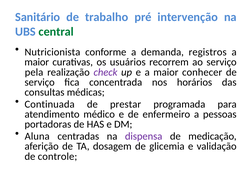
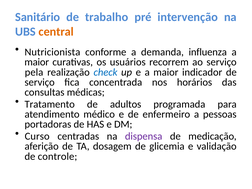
central colour: green -> orange (56, 32)
registros: registros -> influenza (208, 52)
check colour: purple -> blue (106, 72)
conhecer: conhecer -> indicador (202, 72)
Continuada: Continuada -> Tratamento (50, 104)
prestar: prestar -> adultos (126, 104)
Aluna: Aluna -> Curso (37, 136)
